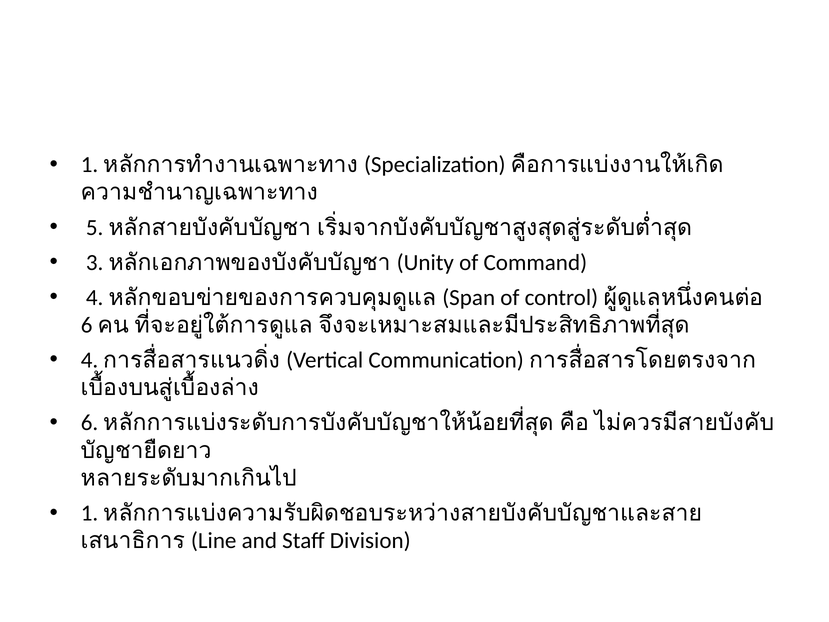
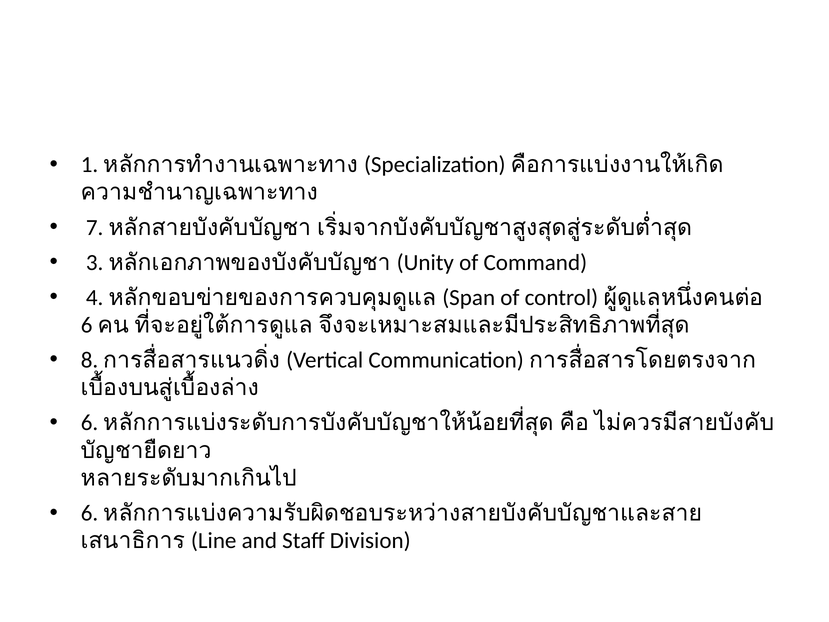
5: 5 -> 7 (95, 227)
4: 4 -> 8 (90, 360)
1: 1 -> 6 (90, 513)
